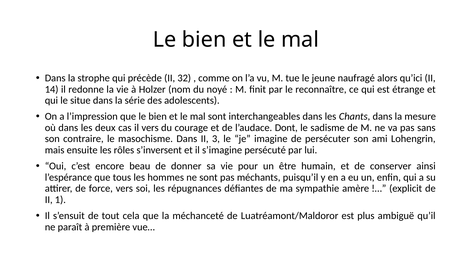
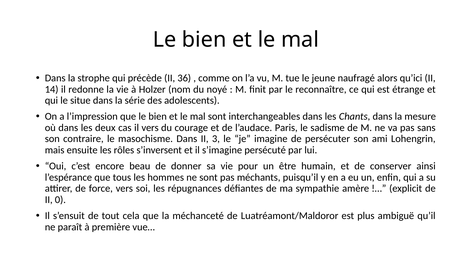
32: 32 -> 36 (184, 78)
Dont: Dont -> Paris (286, 127)
1: 1 -> 0 (60, 199)
